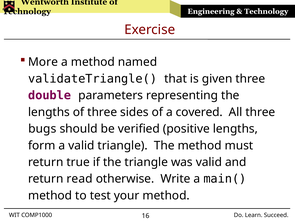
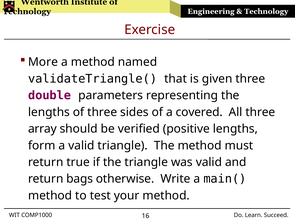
bugs: bugs -> array (42, 129)
read: read -> bags (80, 179)
